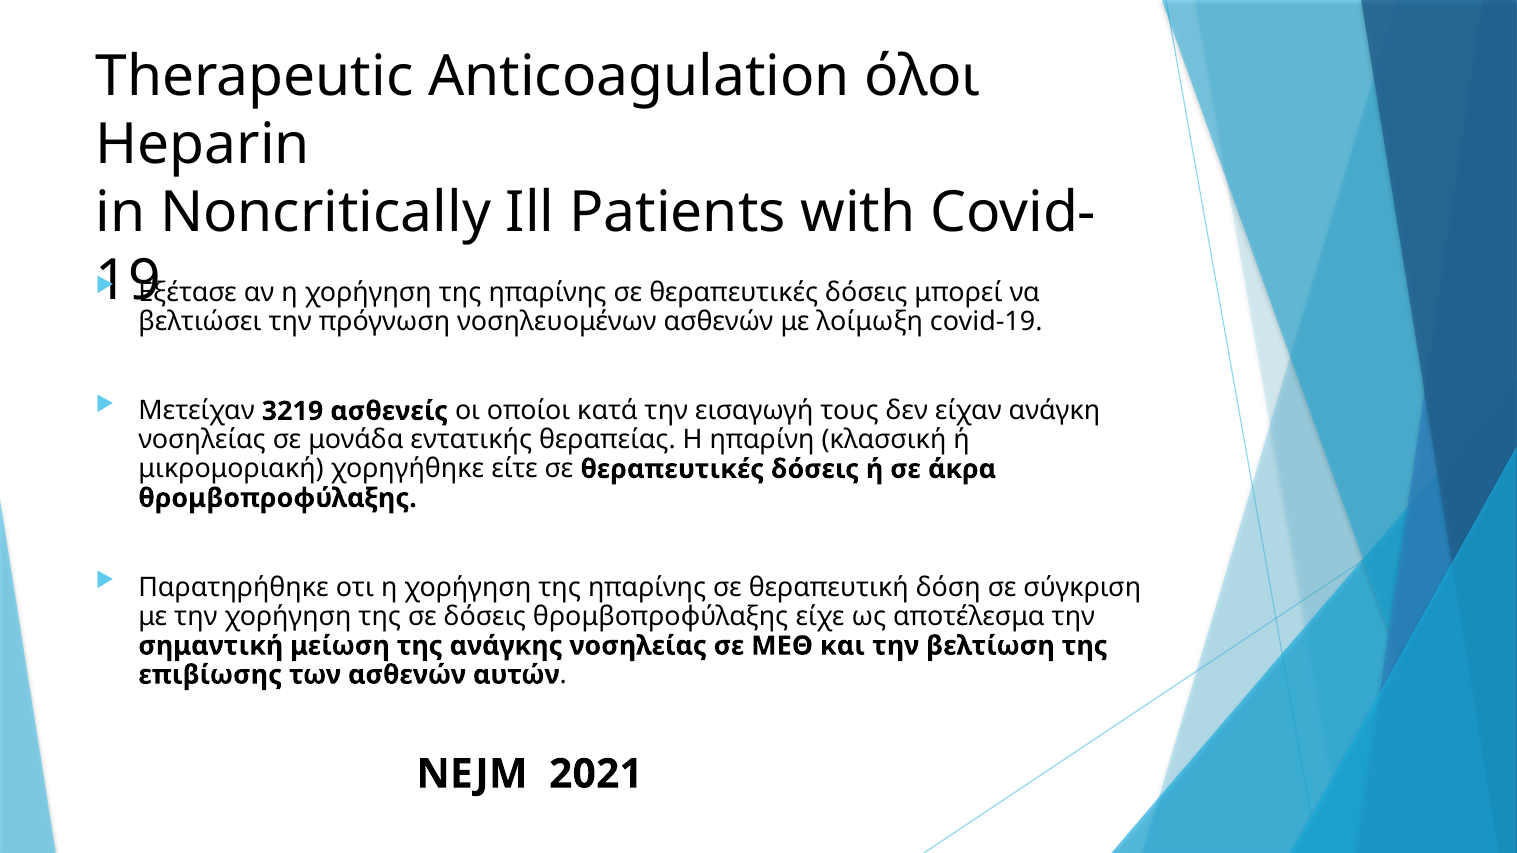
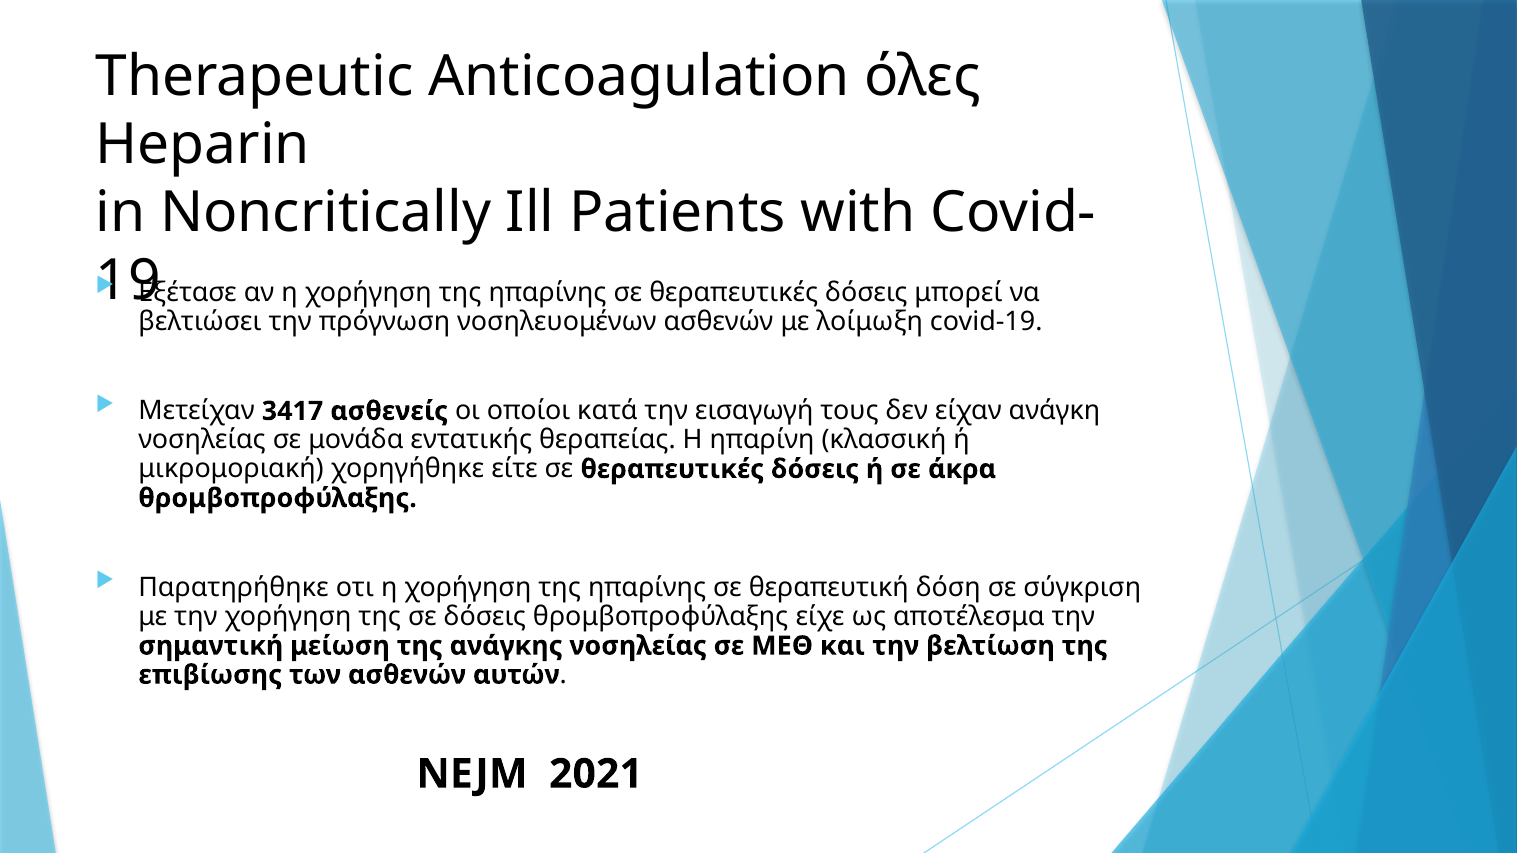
όλοι: όλοι -> όλες (922, 76)
3219: 3219 -> 3417 (293, 411)
